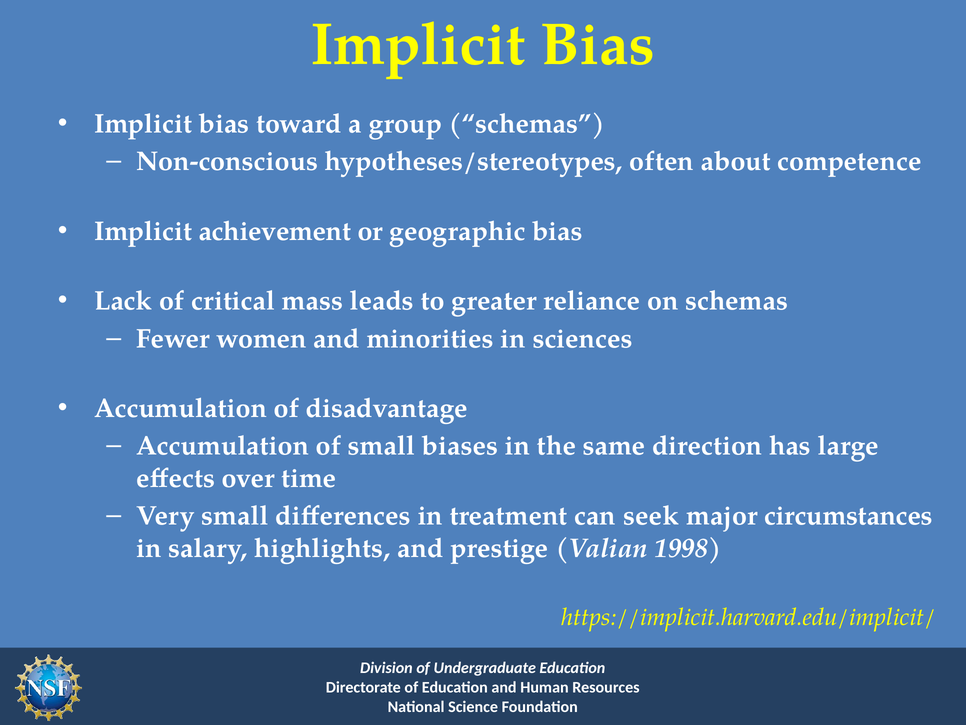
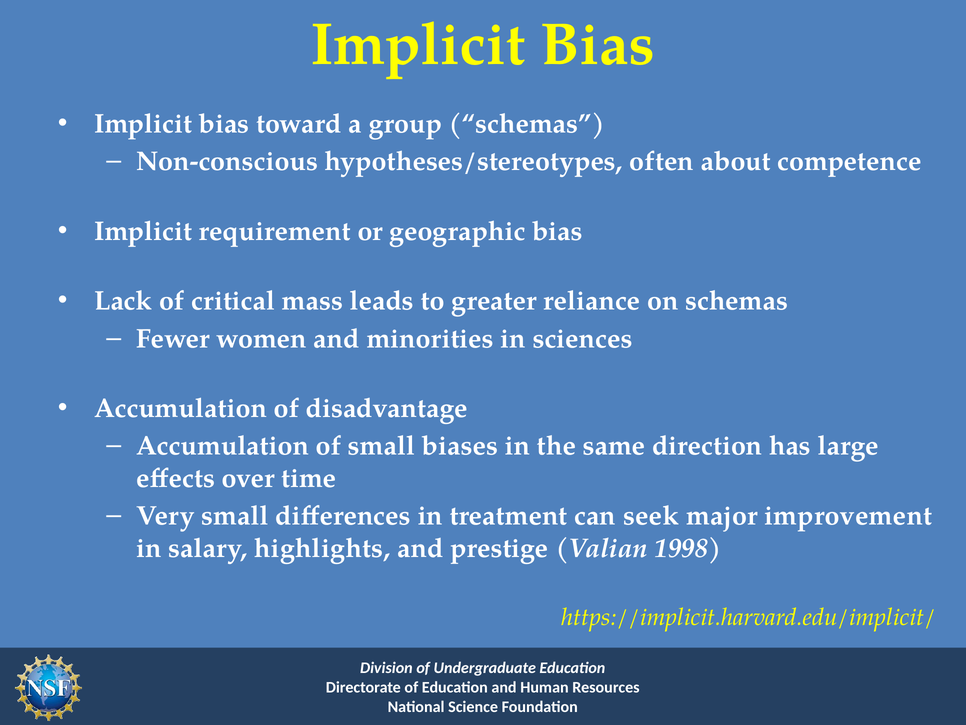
achievement: achievement -> requirement (275, 231)
circumstances: circumstances -> improvement (848, 516)
